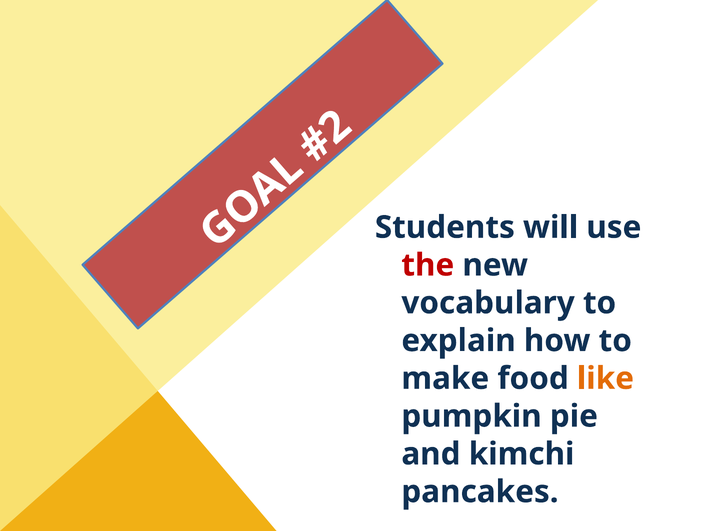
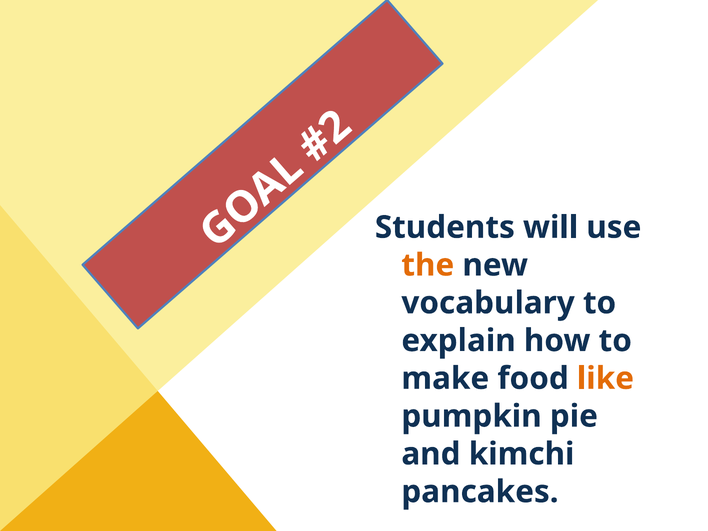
the colour: red -> orange (428, 265)
